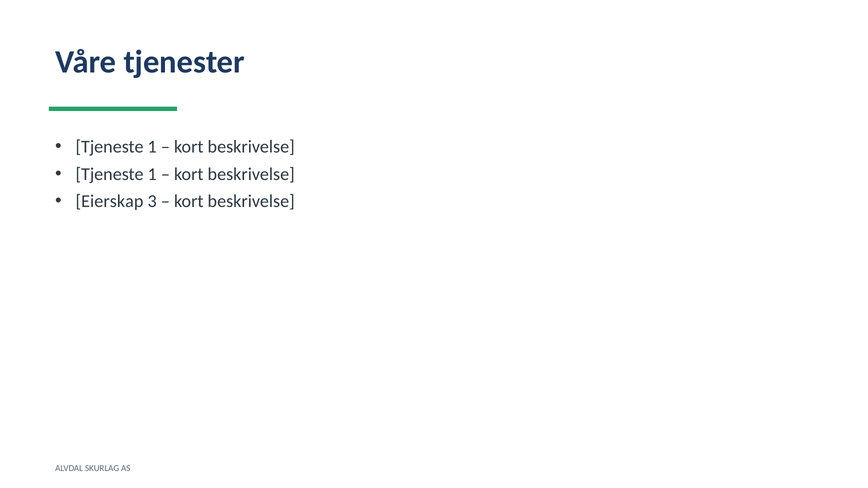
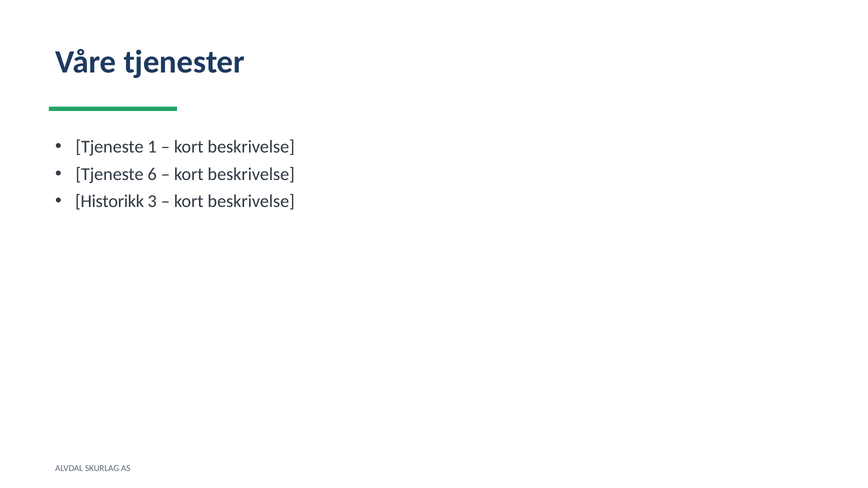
1: 1 -> 6 (152, 174)
Eierskap: Eierskap -> Historikk (110, 201)
